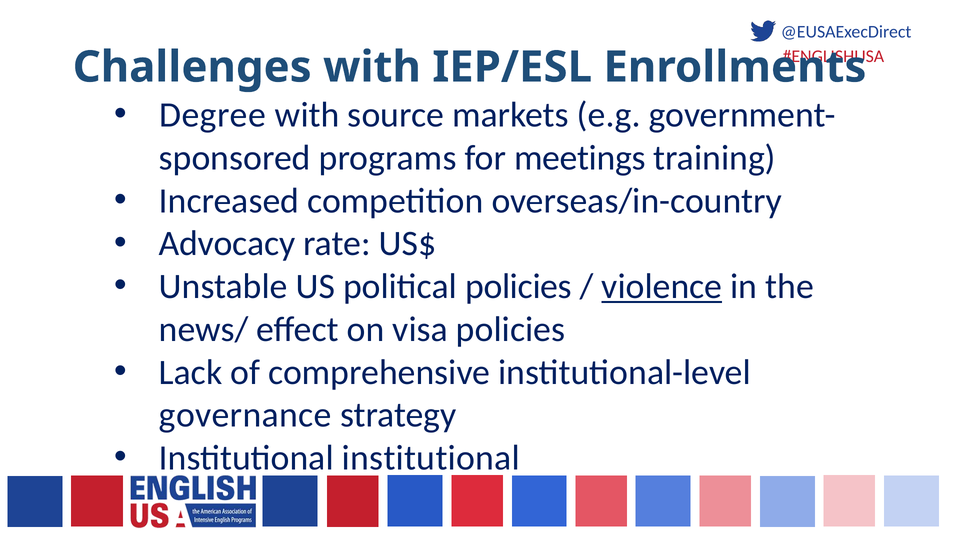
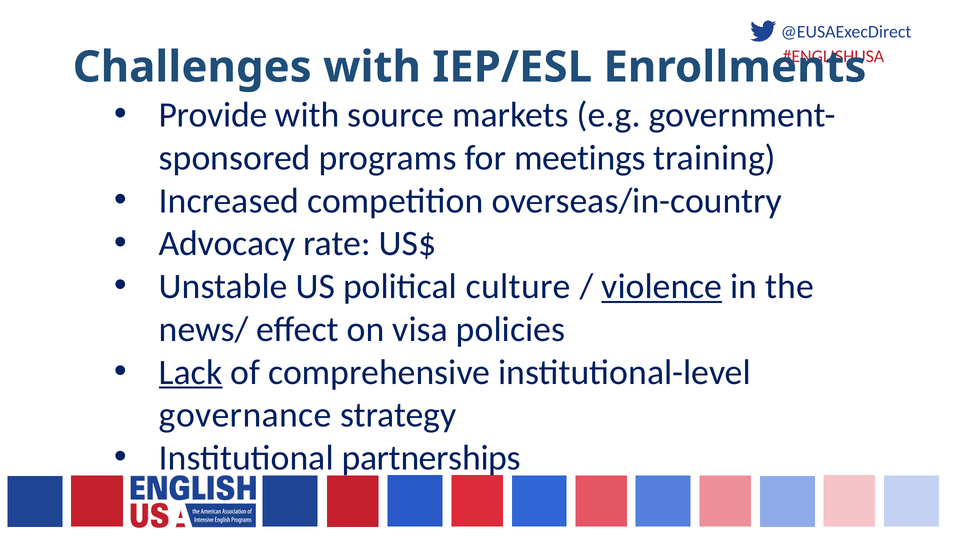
Degree: Degree -> Provide (213, 115)
political policies: policies -> culture (518, 287)
Lack underline: none -> present (191, 373)
Institutional institutional: institutional -> partnerships (431, 459)
